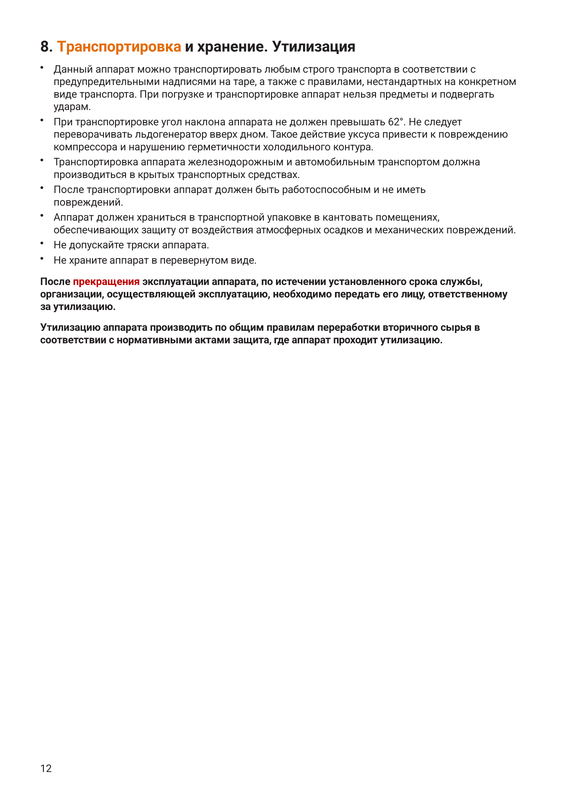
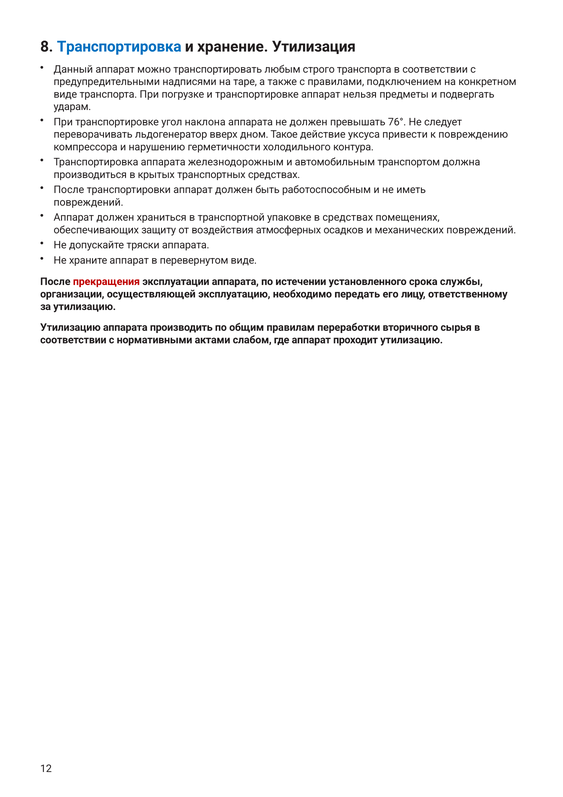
Транспортировка colour: orange -> blue (119, 47)
нестандартных: нестандартных -> подключением (404, 82)
62°: 62° -> 76° (397, 122)
в кантовать: кантовать -> средствах (348, 217)
защита: защита -> слабом (252, 340)
